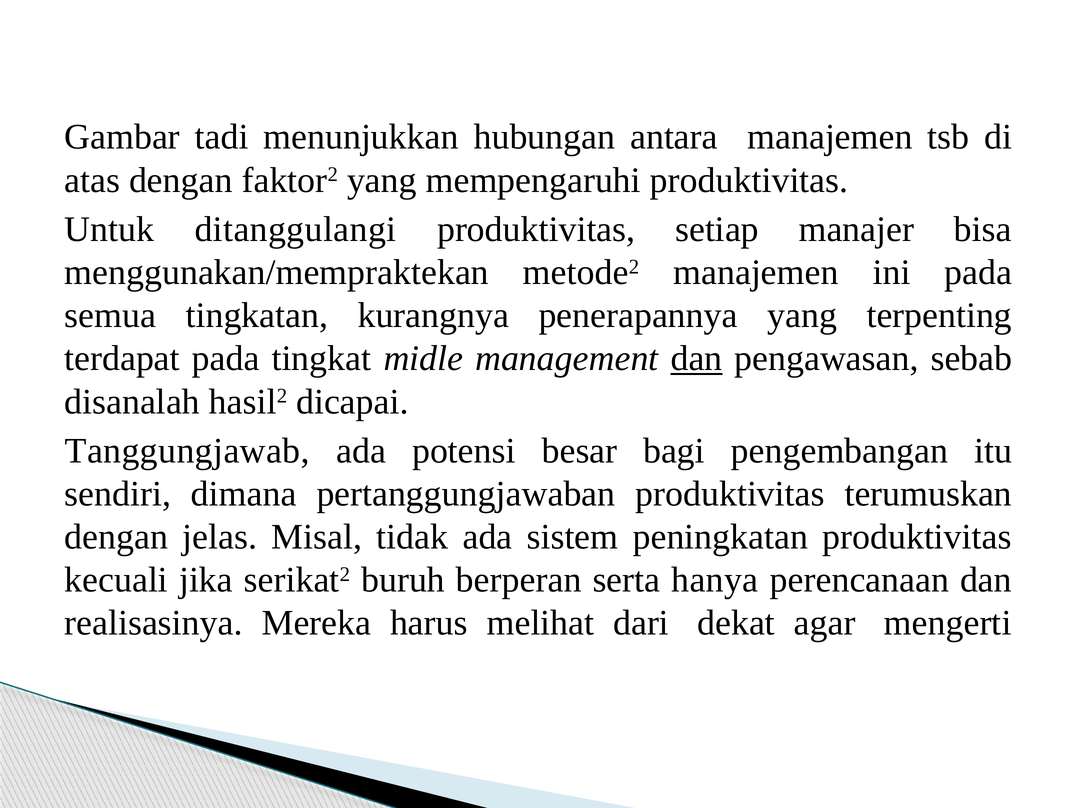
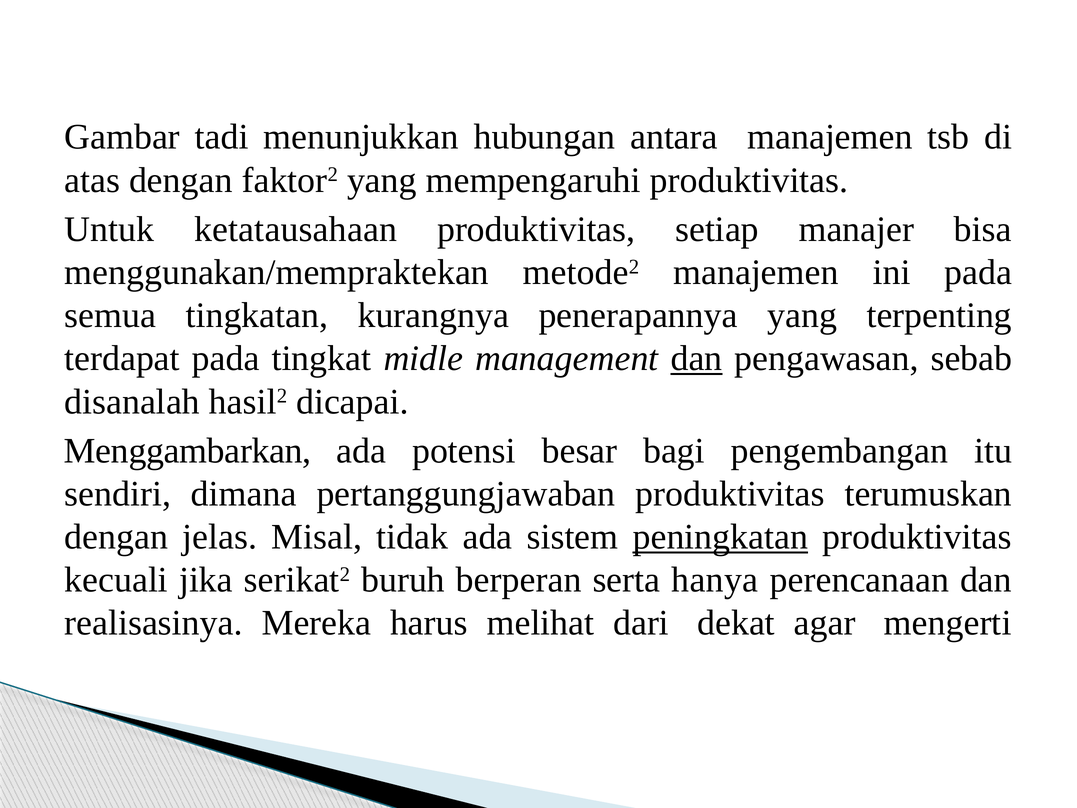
ditanggulangi: ditanggulangi -> ketatausahaan (296, 229)
Tanggungjawab: Tanggungjawab -> Menggambarkan (188, 451)
peningkatan underline: none -> present (720, 537)
